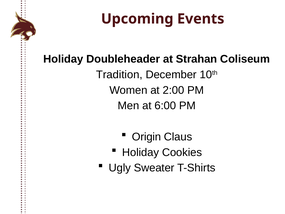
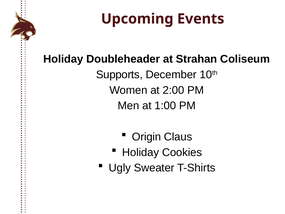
Tradition: Tradition -> Supports (119, 75)
6:00: 6:00 -> 1:00 (165, 106)
